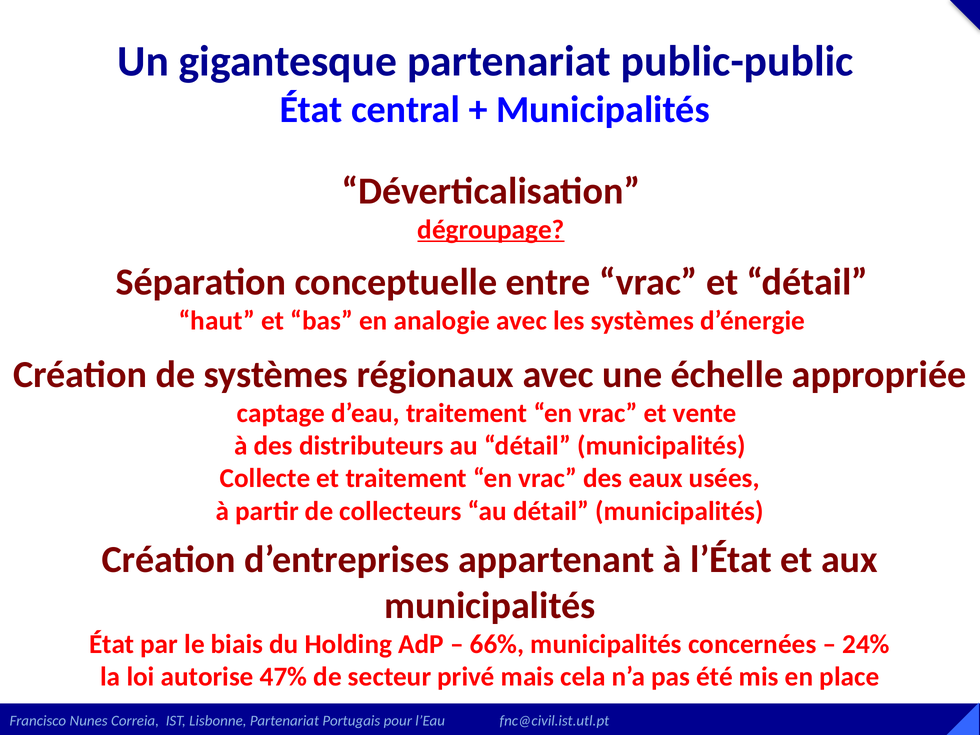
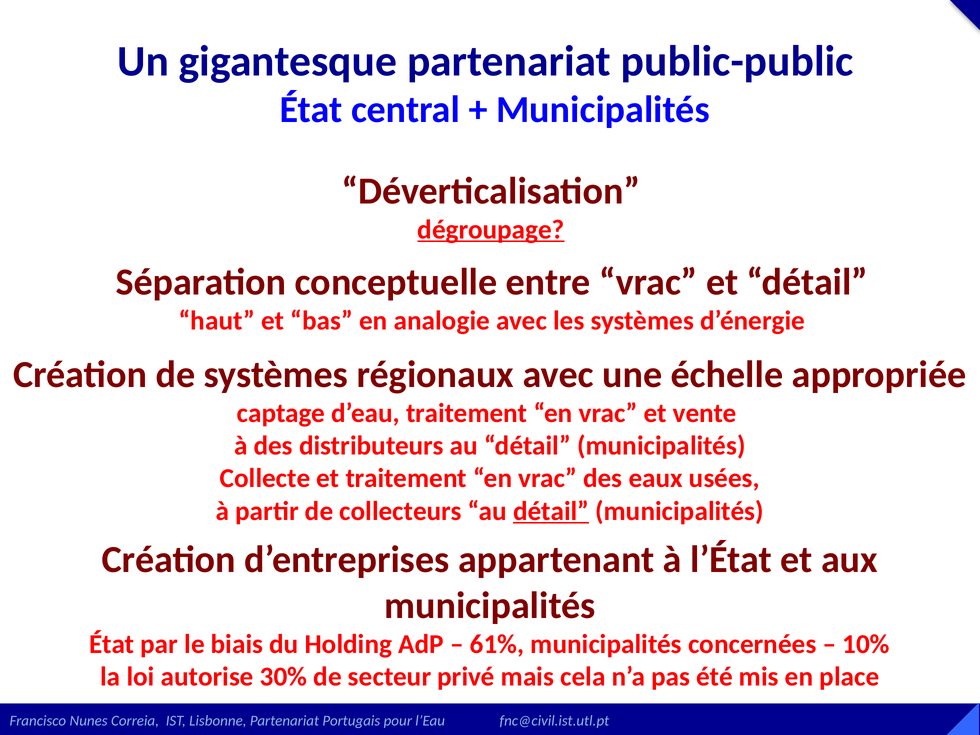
détail underline: none -> present (551, 511)
66%: 66% -> 61% (497, 644)
24%: 24% -> 10% (866, 644)
47%: 47% -> 30% (283, 677)
